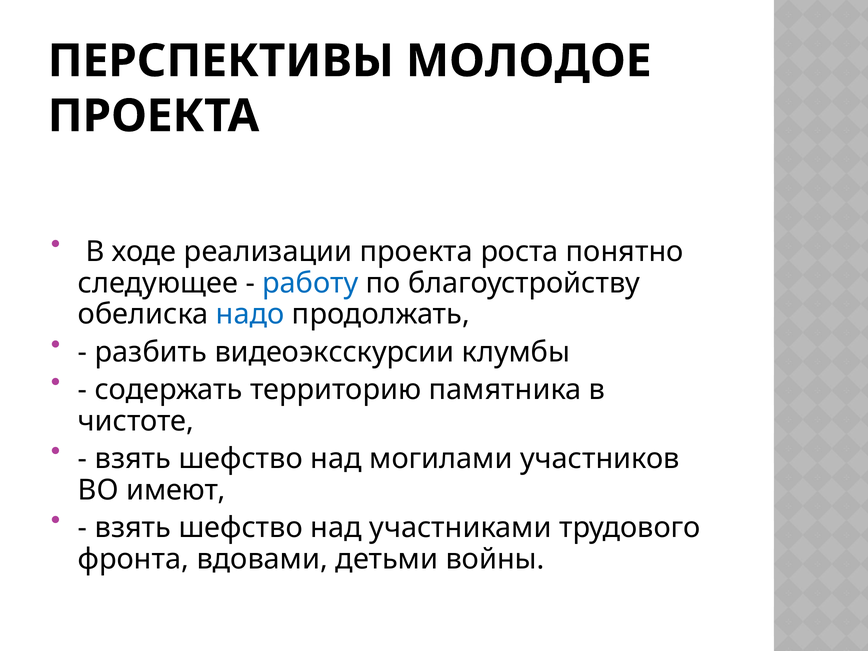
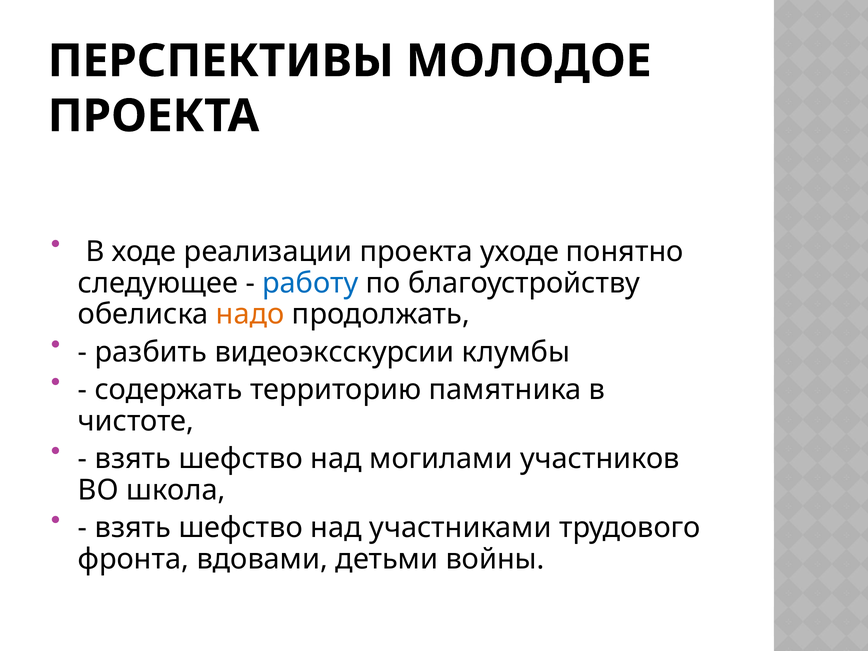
роста: роста -> уходе (520, 252)
надо colour: blue -> orange (250, 314)
имеют: имеют -> школа (176, 490)
